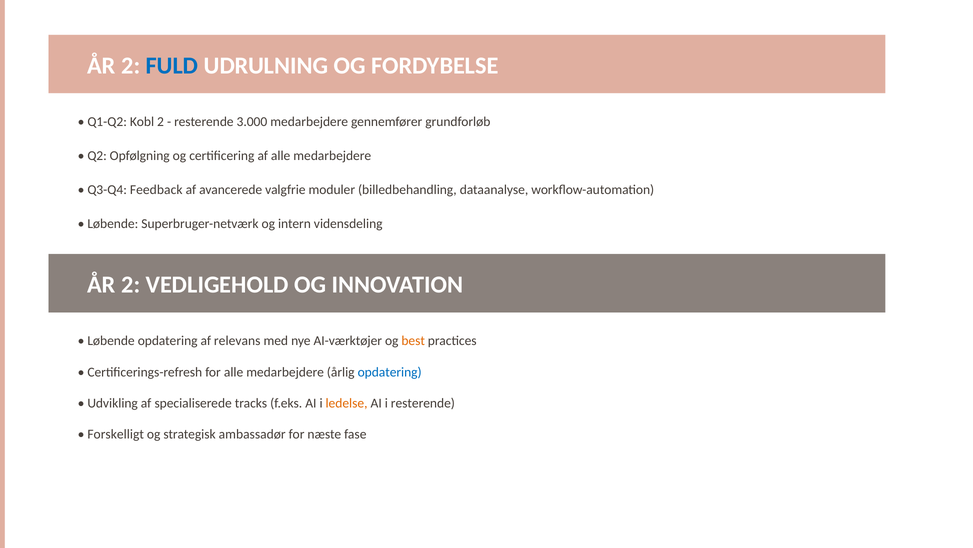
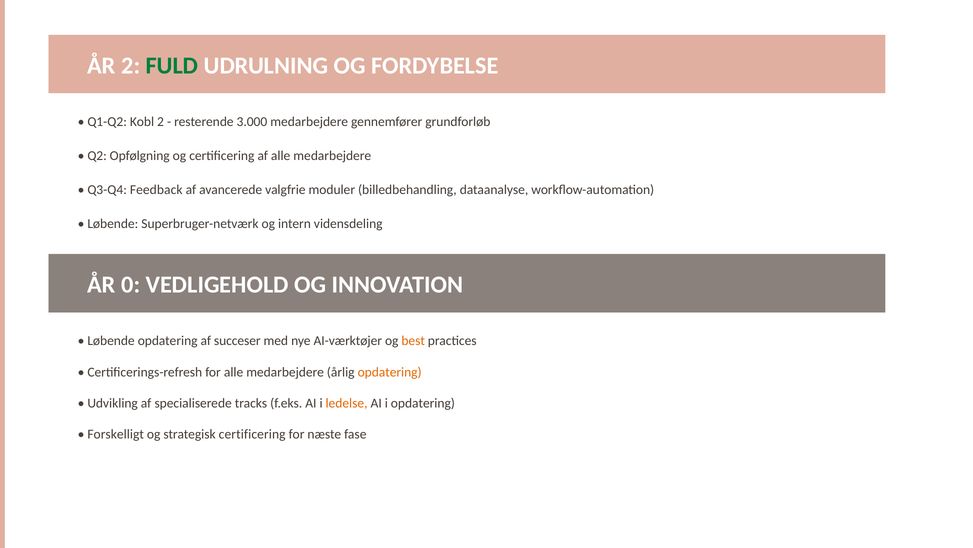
FULD colour: blue -> green (172, 66)
2: 2 -> 0 (131, 285)
relevans: relevans -> succeser (237, 341)
opdatering colour: blue -> orange (390, 372)
i resterende: resterende -> opdatering (423, 403)
strategisk ambassadør: ambassadør -> certificering (252, 434)
